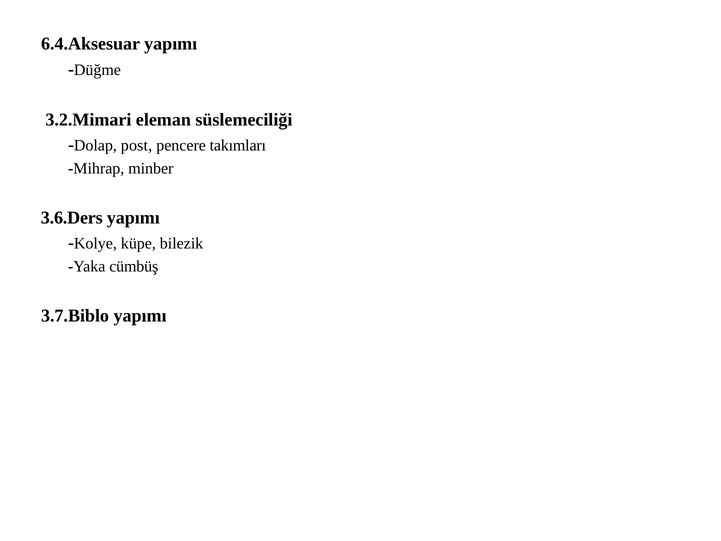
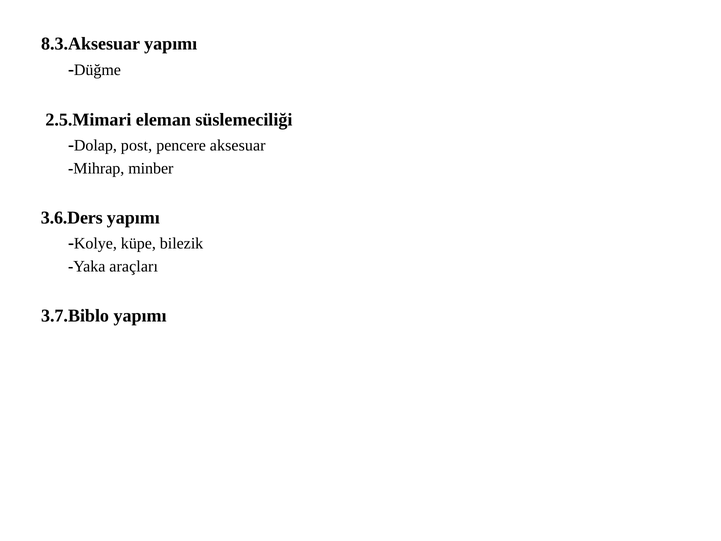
6.4.Aksesuar: 6.4.Aksesuar -> 8.3.Aksesuar (91, 44)
3.2.Mimari: 3.2.Mimari -> 2.5.Mimari (88, 120)
takımları: takımları -> aksesuar (238, 145)
cümbüş: cümbüş -> araçları (134, 266)
